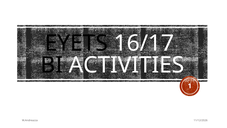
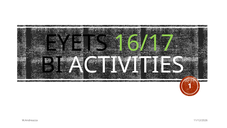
16/17 colour: white -> light green (144, 43)
